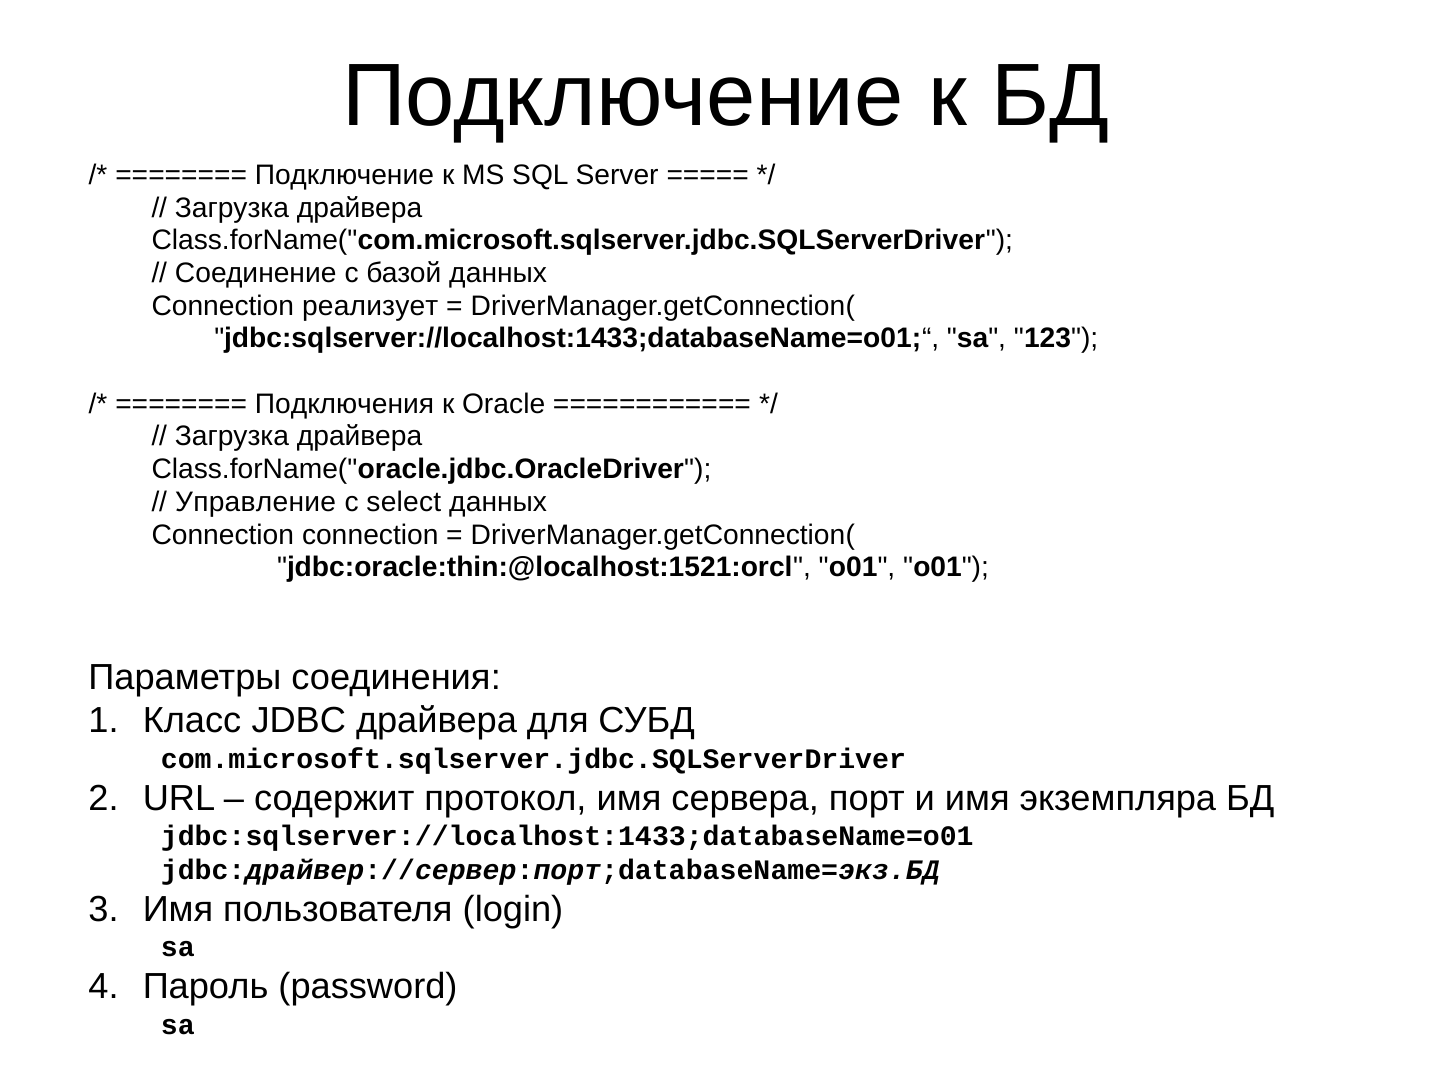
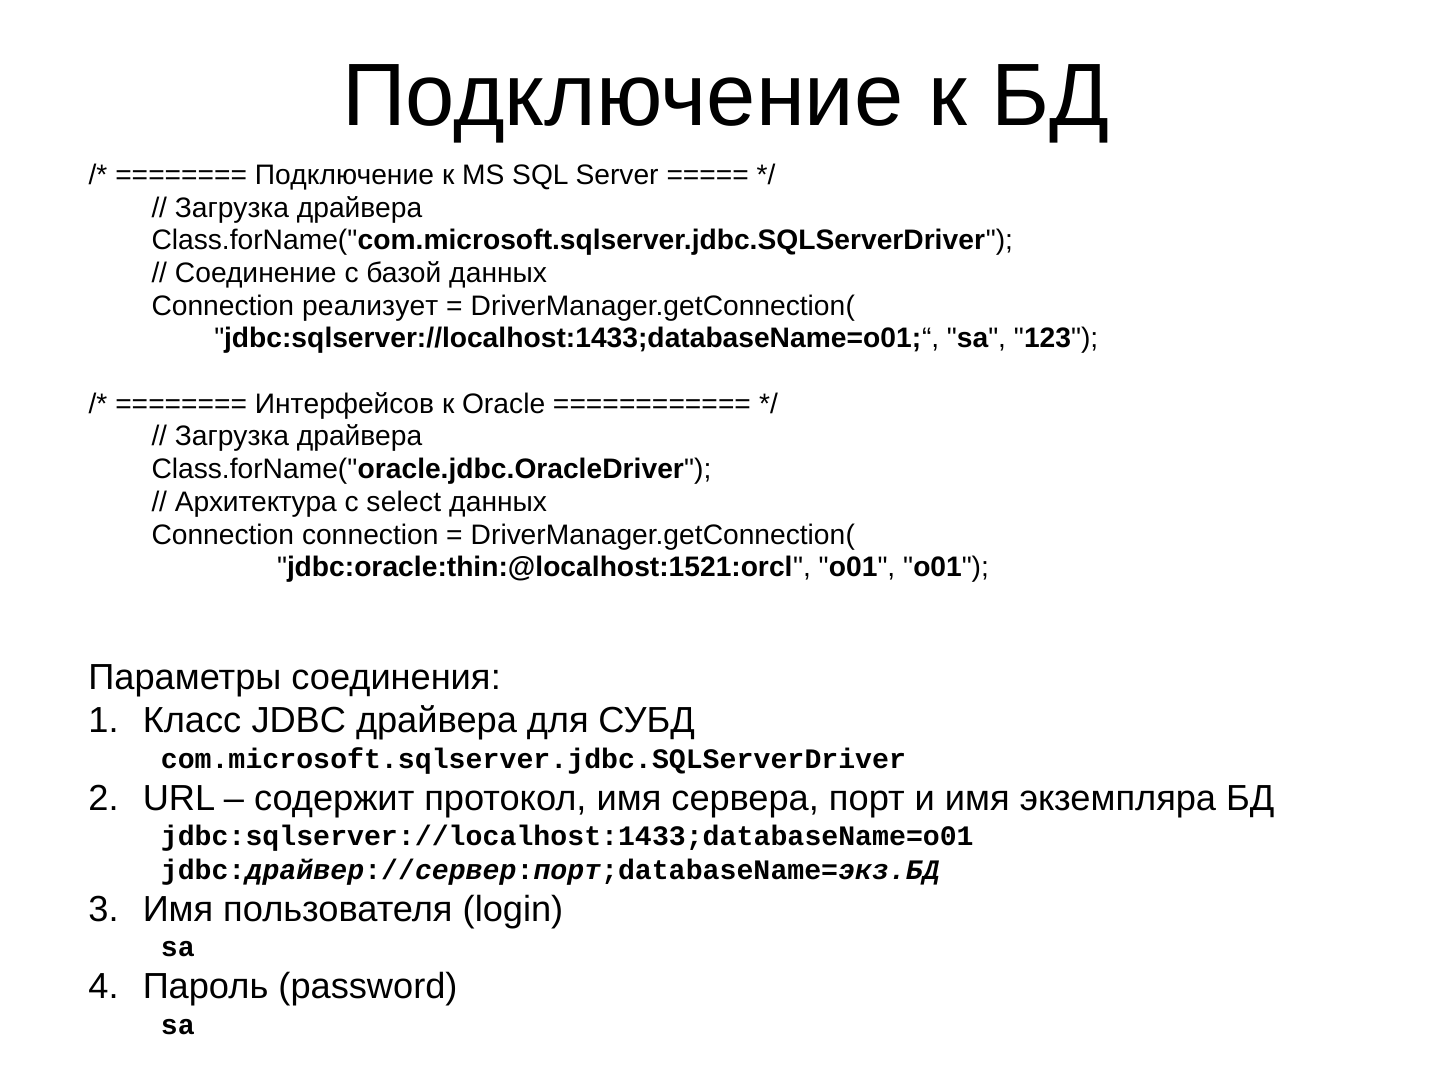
Подключения: Подключения -> Интерфейсов (345, 404)
Управление: Управление -> Архитектура (256, 502)
